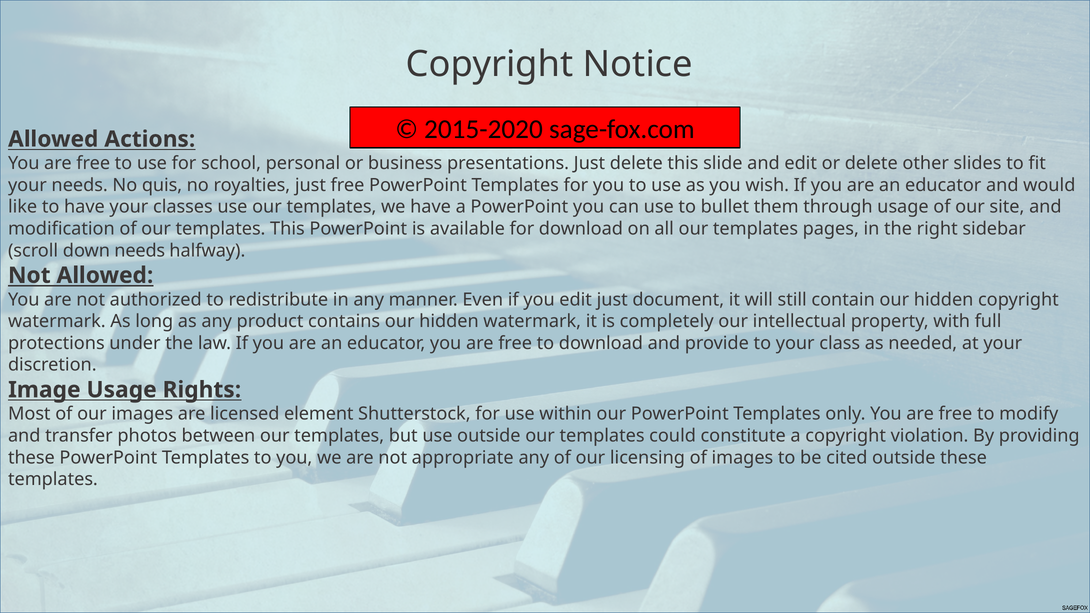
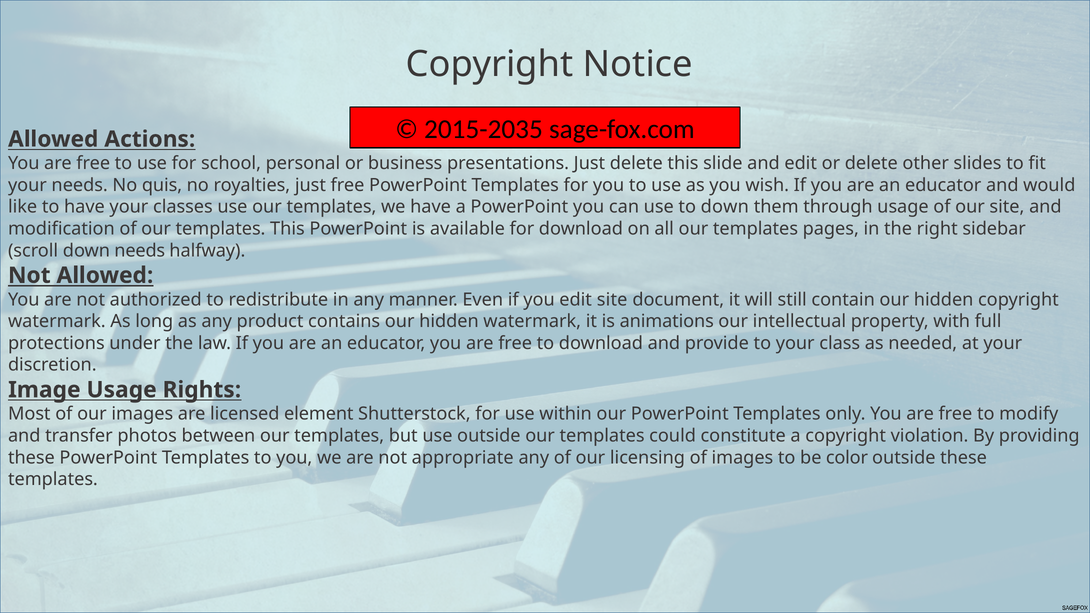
2015-2020: 2015-2020 -> 2015-2035 (483, 129)
to bullet: bullet -> down (725, 207)
edit just: just -> site (612, 300)
completely: completely -> animations (667, 321)
cited: cited -> color (847, 458)
